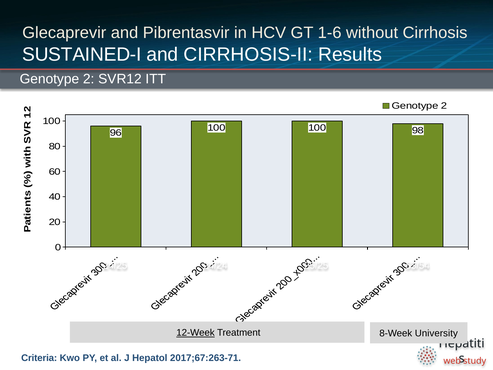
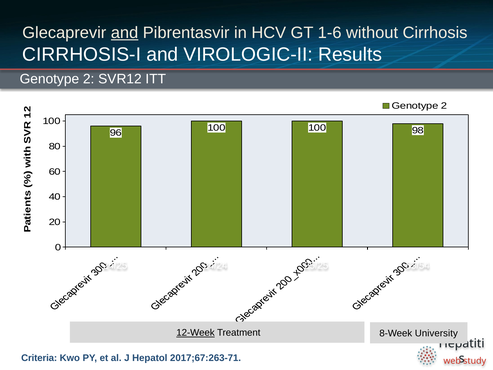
and underline: none -> present (125, 33)
SUSTAINED-I: SUSTAINED-I -> CIRRHOSIS-I (82, 54)
CIRRHOSIS-II: CIRRHOSIS-II -> VIROLOGIC-II (248, 54)
